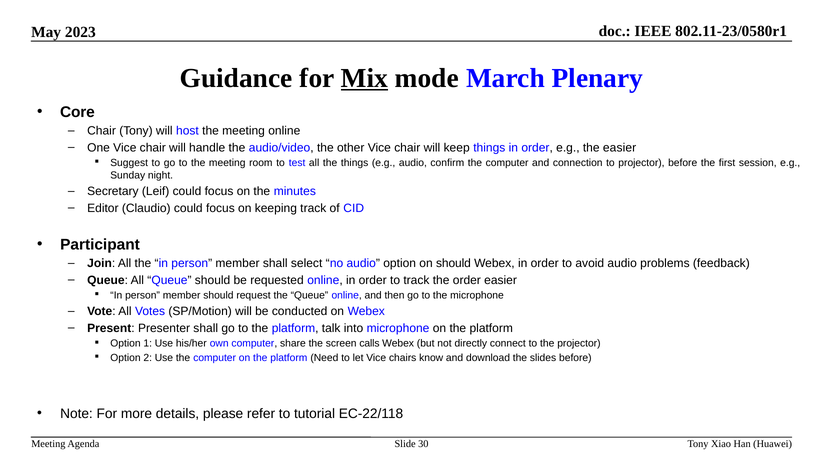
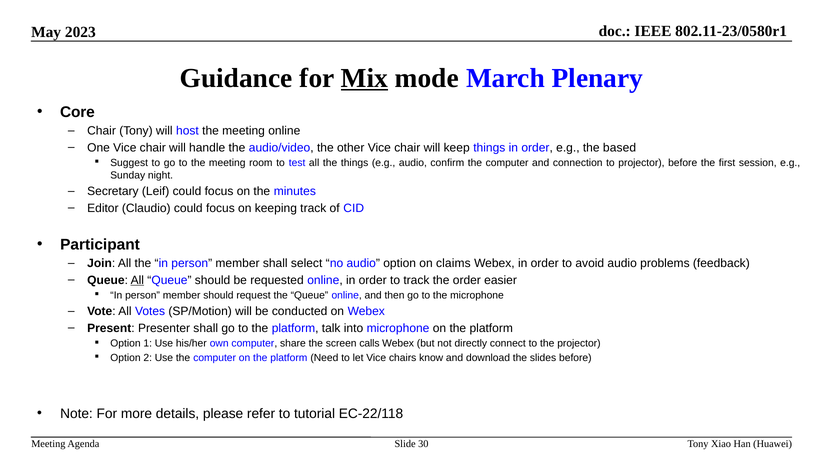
the easier: easier -> based (620, 148)
on should: should -> claims (453, 263)
All underline: none -> present (137, 280)
